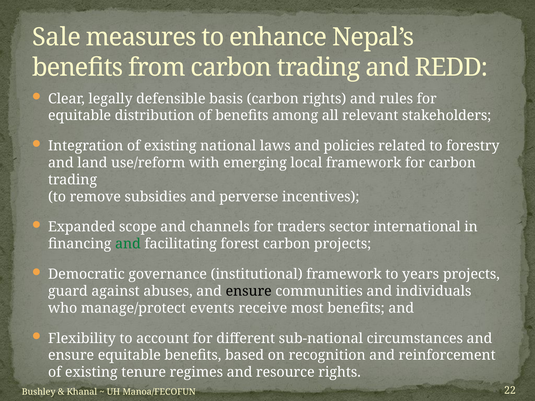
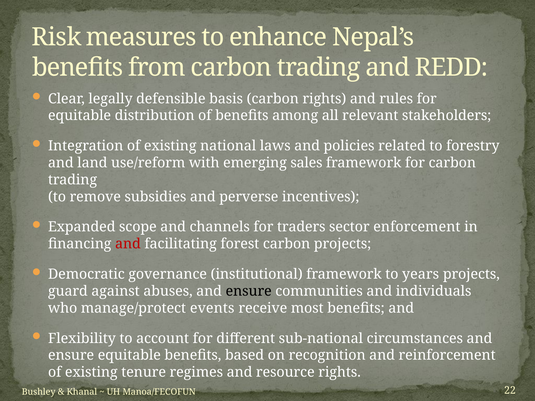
Sale: Sale -> Risk (57, 37)
local: local -> sales (306, 163)
international: international -> enforcement (417, 227)
and colour: green -> red (128, 244)
